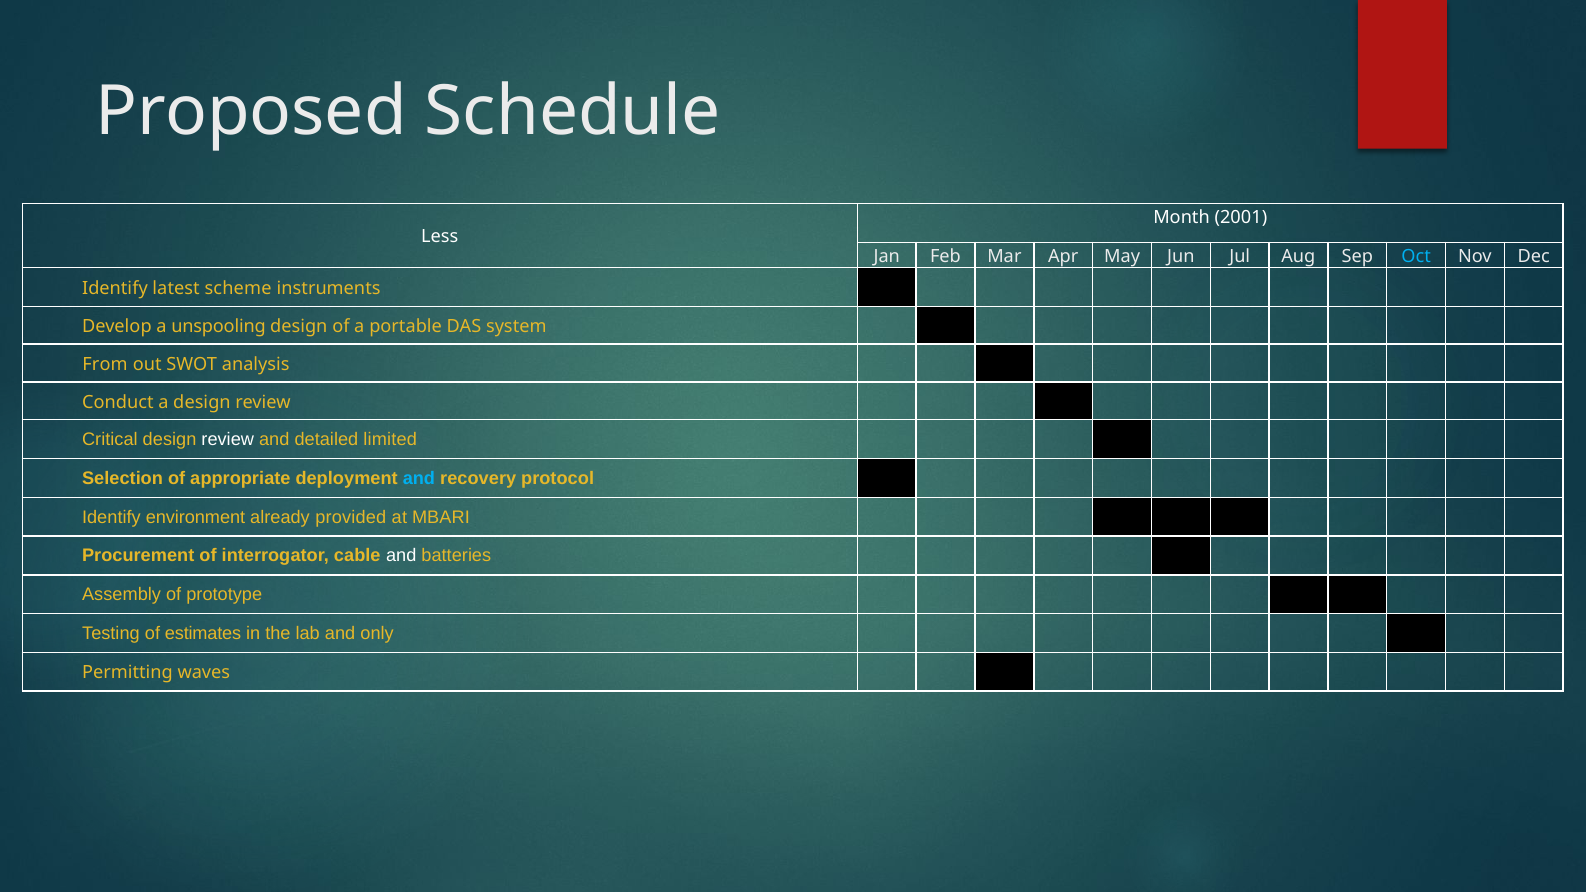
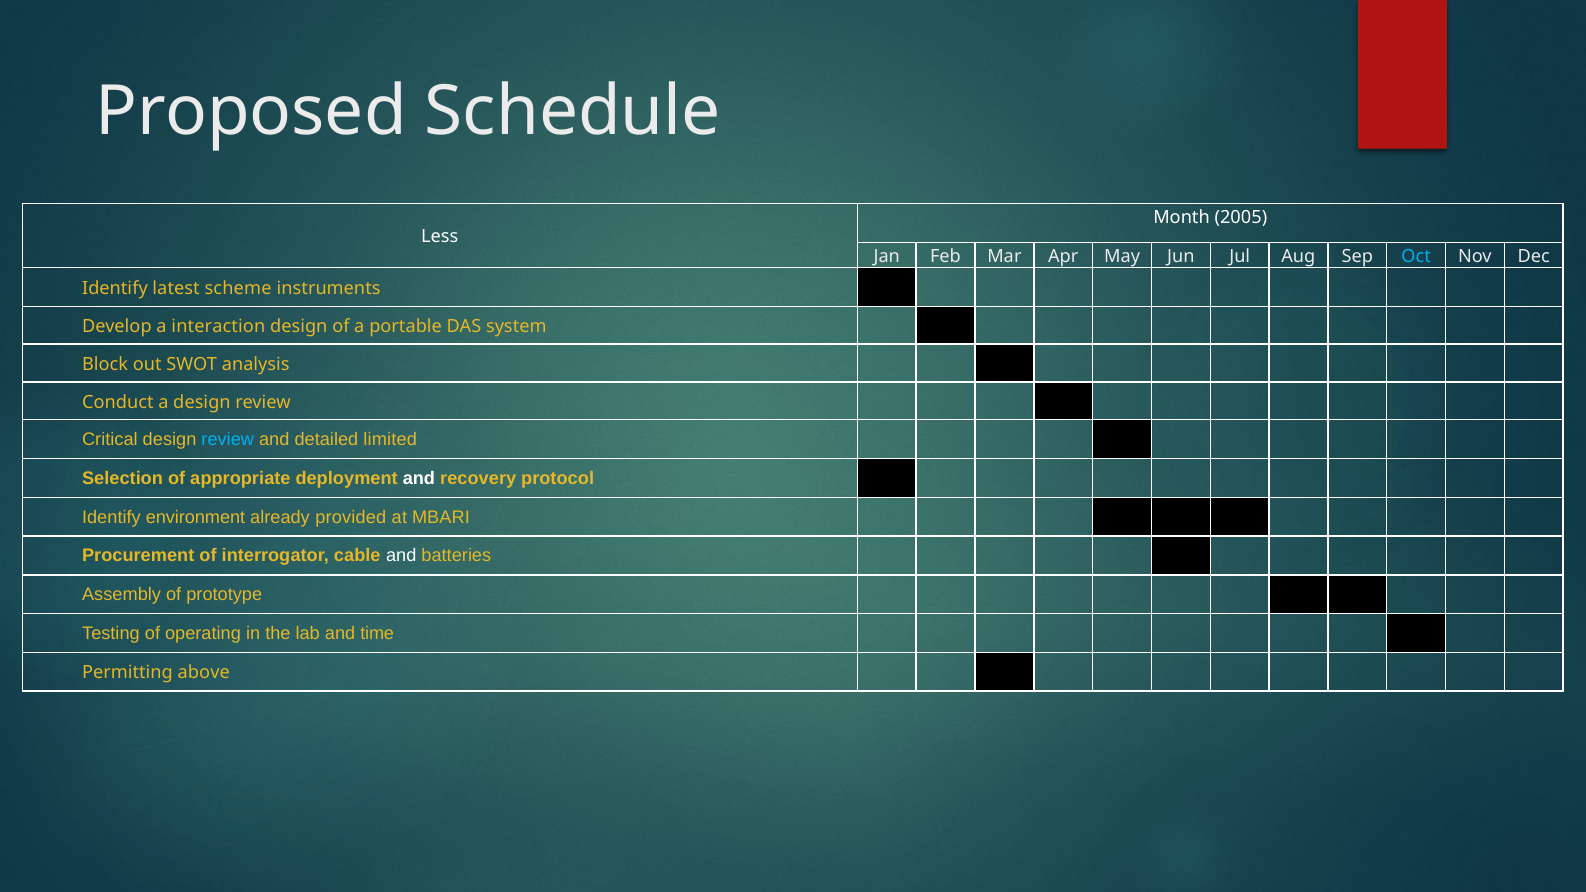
2001: 2001 -> 2005 (1241, 217)
unspooling: unspooling -> interaction (218, 326)
From: From -> Block (105, 364)
review colour: white -> light blue (228, 440)
and colour: light blue -> white (419, 479)
estimates: estimates -> operating (203, 634)
only: only -> time (377, 634)
waves: waves -> above (204, 673)
